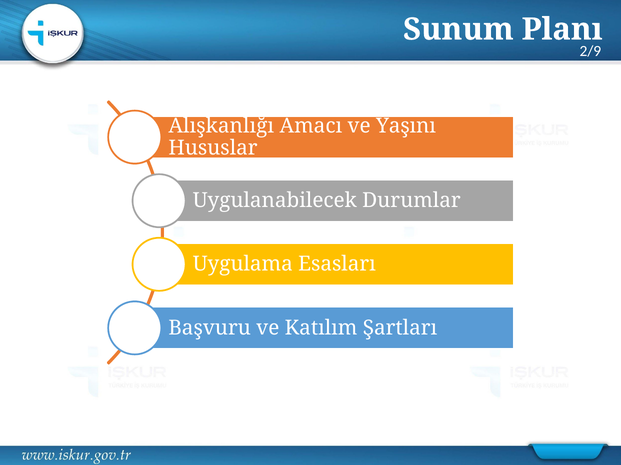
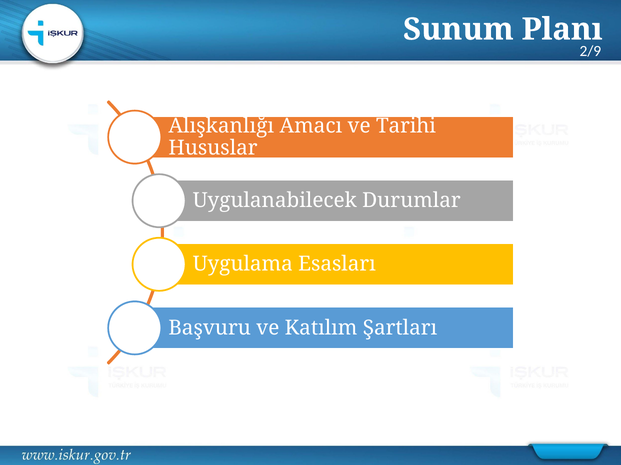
Yaşını: Yaşını -> Tarihi (406, 126)
